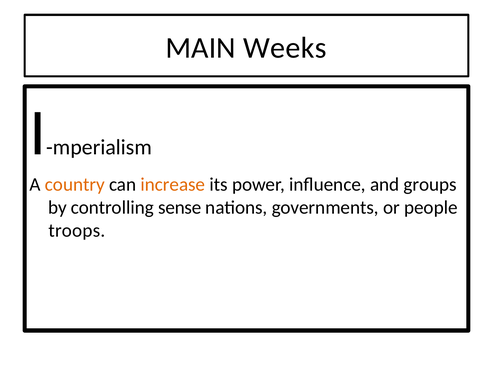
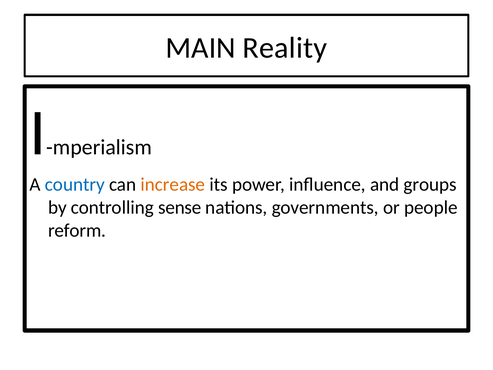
Weeks: Weeks -> Reality (285, 48)
country colour: orange -> blue (75, 184)
troops: troops -> reform (77, 230)
